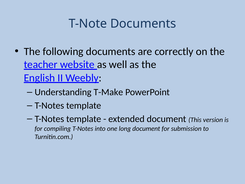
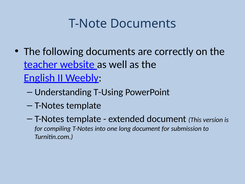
T-Make: T-Make -> T-Using (108, 92)
